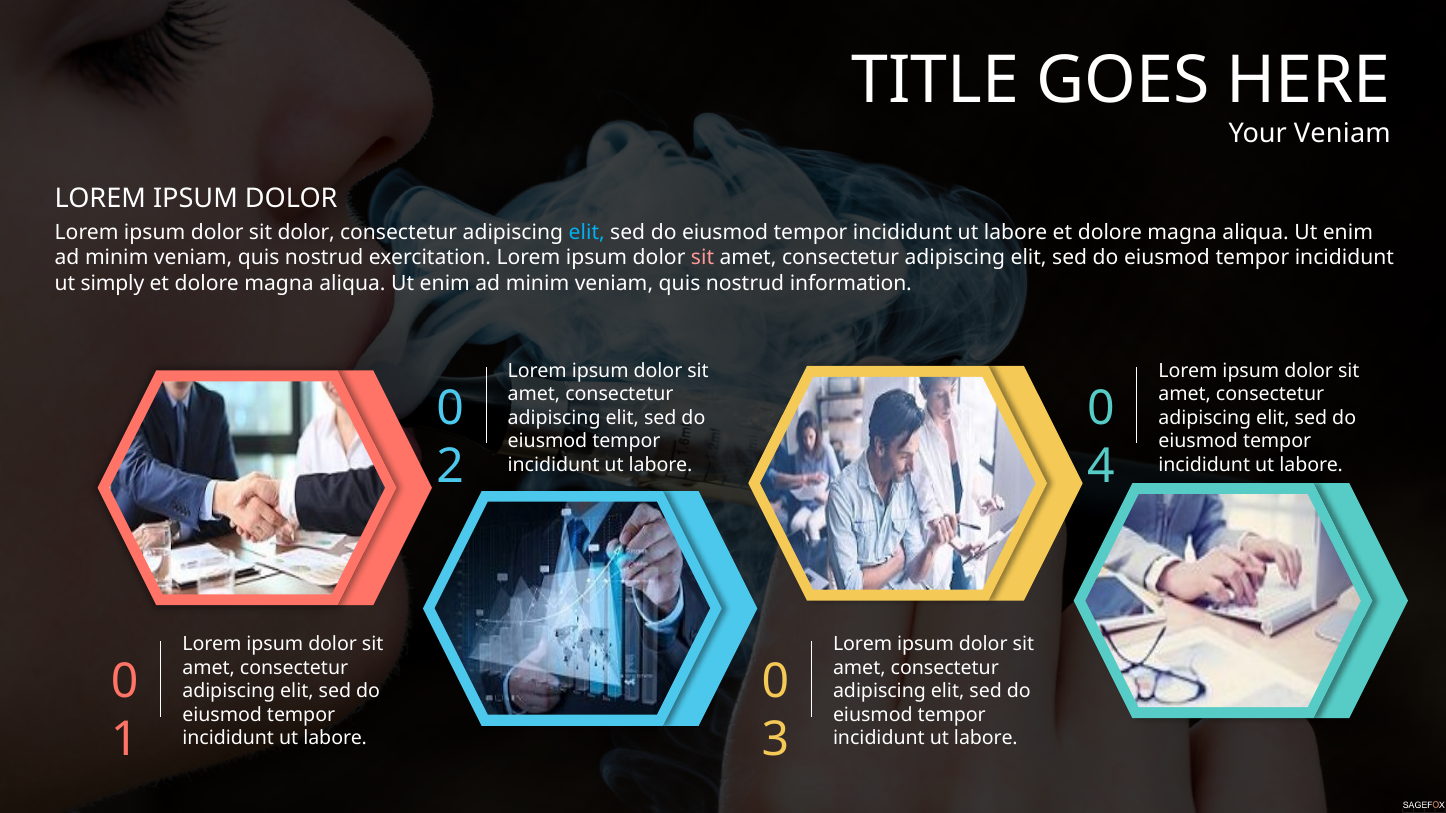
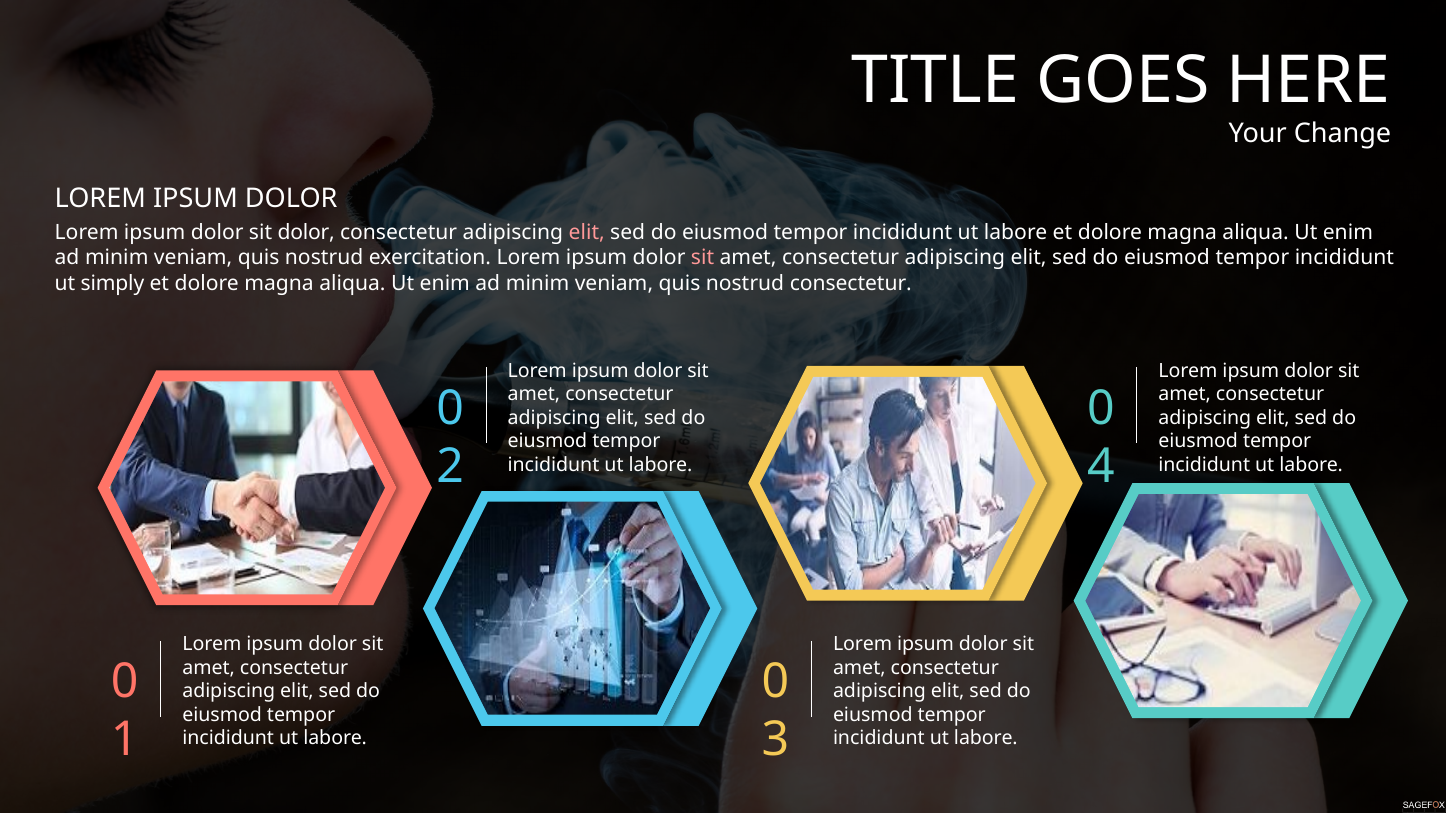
Your Veniam: Veniam -> Change (1342, 134)
elit colour: light blue -> pink (587, 233)
nostrud information: information -> consectetur (851, 283)
